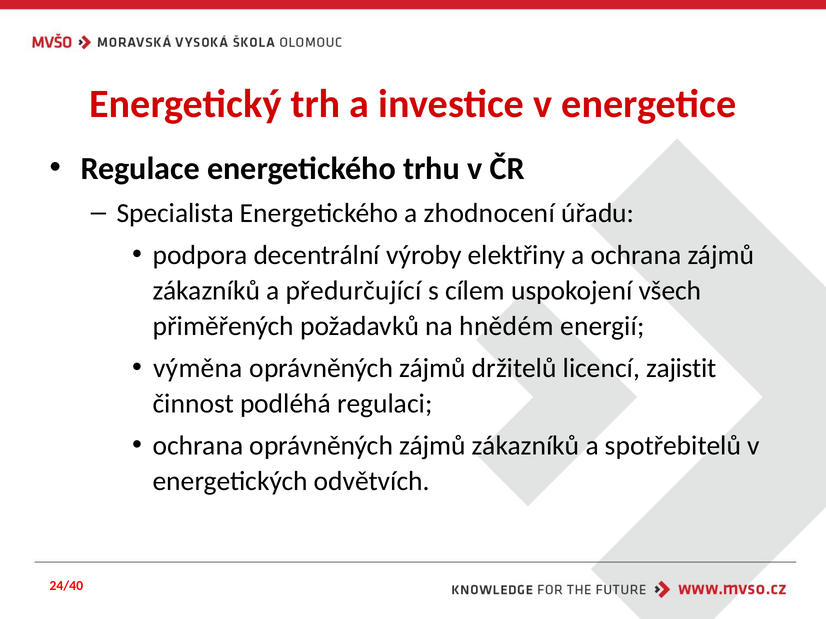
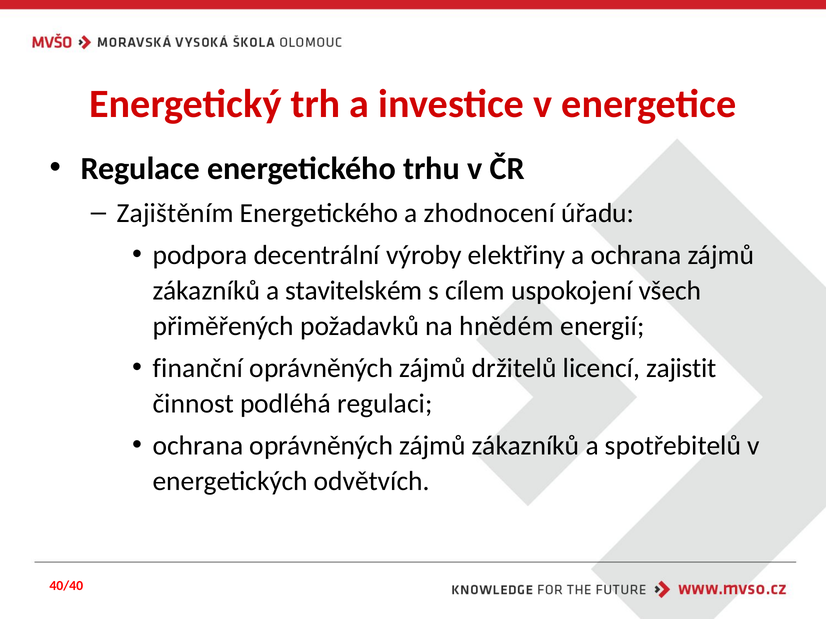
Specialista: Specialista -> Zajištěním (175, 213)
předurčující: předurčující -> stavitelském (354, 291)
výměna: výměna -> finanční (198, 368)
24/40: 24/40 -> 40/40 (66, 586)
